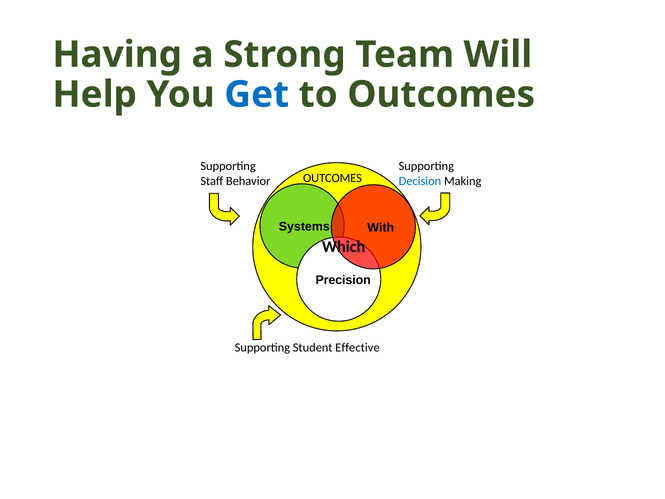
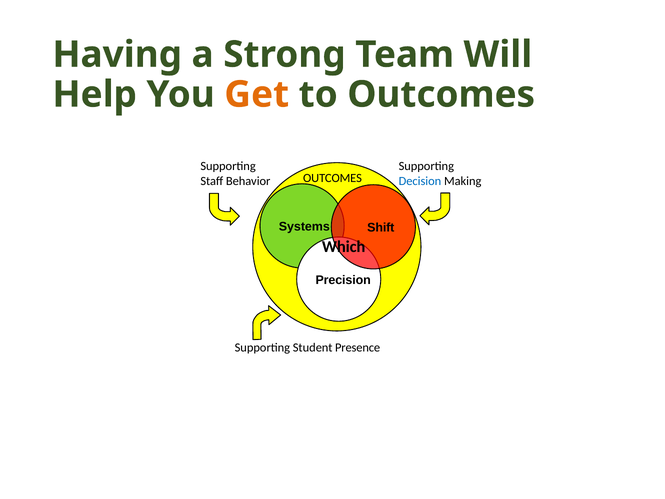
Get colour: blue -> orange (257, 94)
With: With -> Shift (381, 228)
Effective: Effective -> Presence (358, 348)
